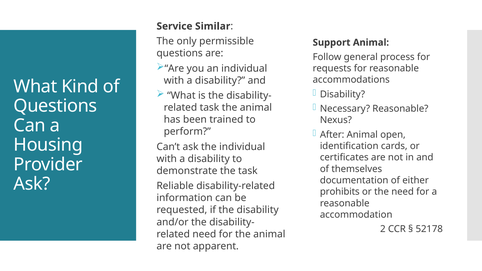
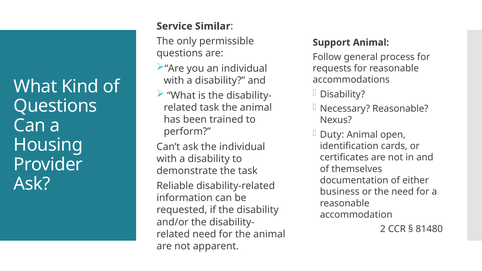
After: After -> Duty (332, 135)
prohibits: prohibits -> business (340, 192)
52178: 52178 -> 81480 (429, 229)
